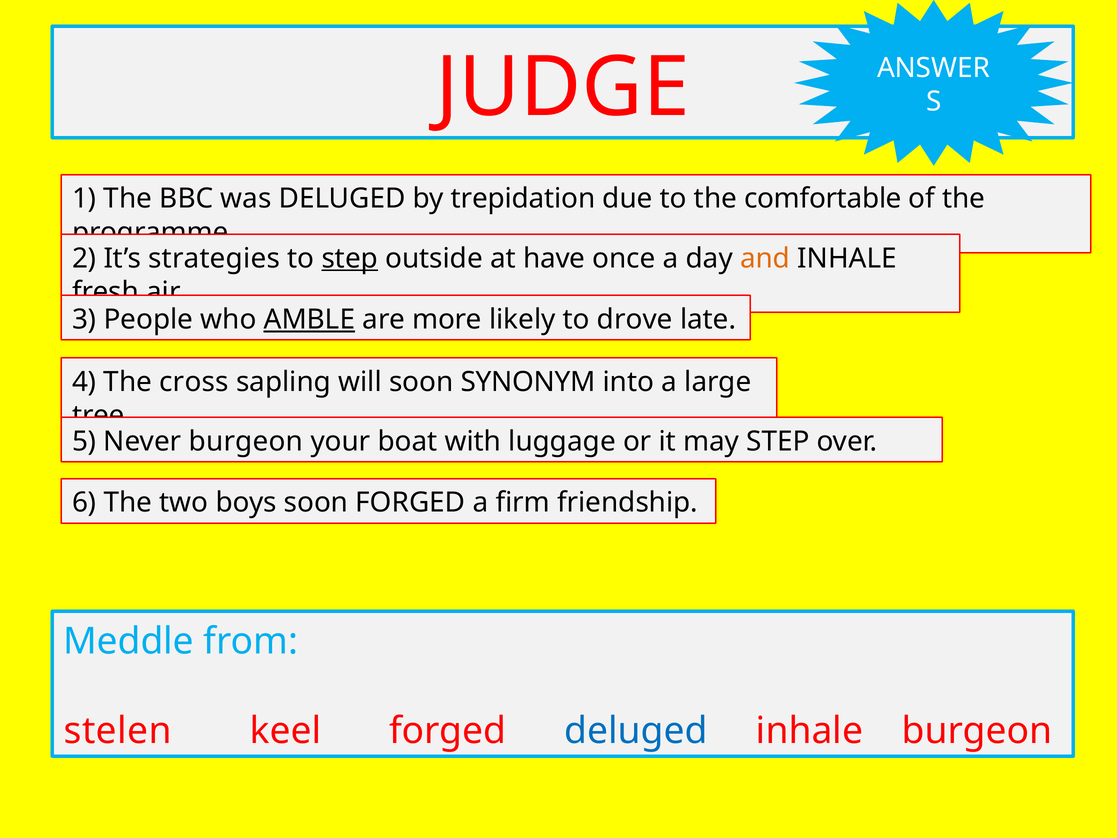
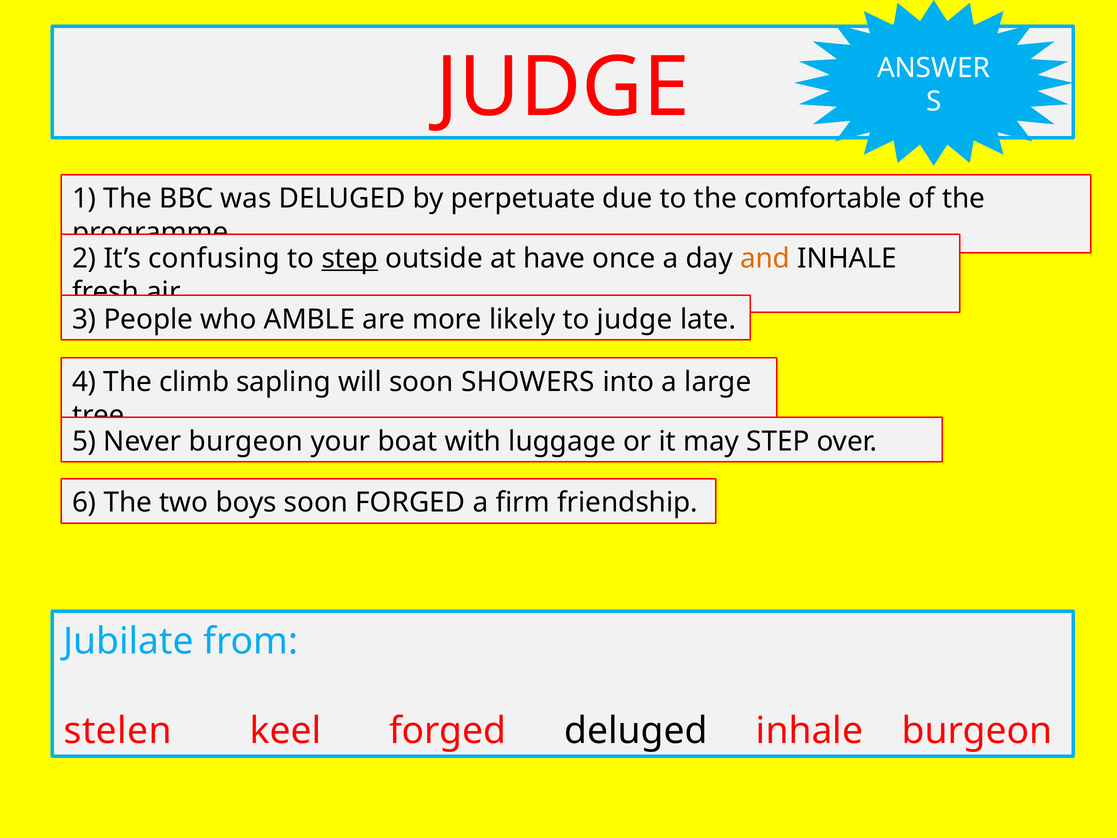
trepidation: trepidation -> perpetuate (523, 199)
strategies: strategies -> confusing (214, 258)
AMBLE underline: present -> none (309, 319)
to drove: drove -> judge (635, 319)
cross: cross -> climb (194, 382)
SYNONYM: SYNONYM -> SHOWERS (528, 382)
Meddle: Meddle -> Jubilate (129, 641)
deluged colour: blue -> black (636, 731)
